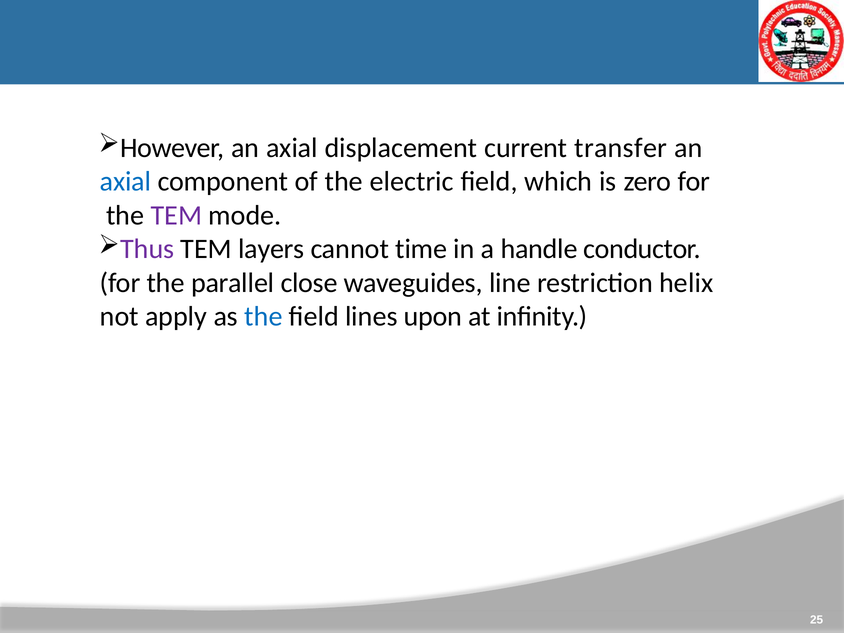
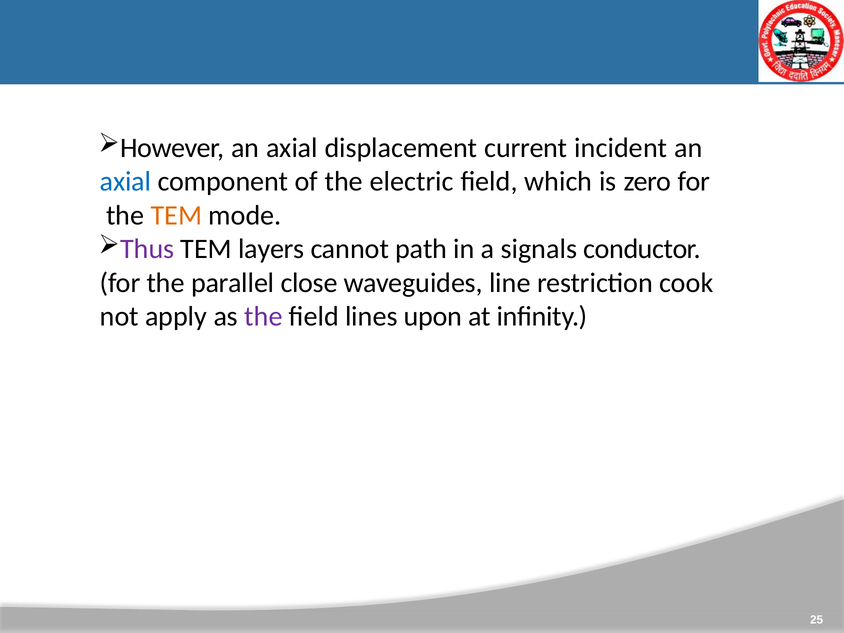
transfer: transfer -> incident (621, 148)
TEM colour: purple -> orange (176, 215)
time: time -> path (421, 249)
handle: handle -> signals (539, 249)
helix: helix -> cook (686, 283)
the colour: blue -> purple (263, 317)
